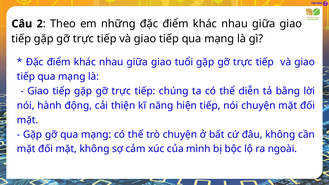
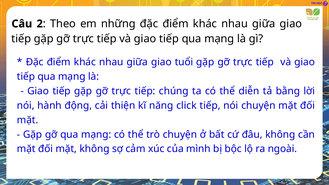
hiện: hiện -> click (187, 106)
